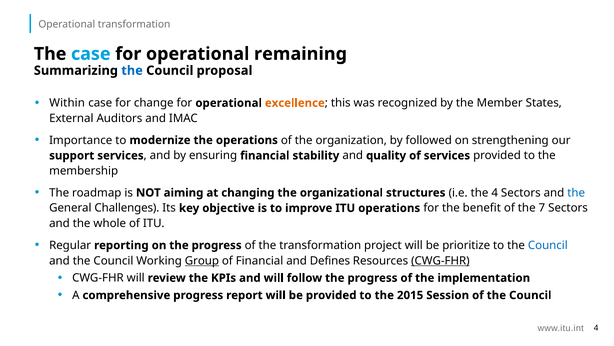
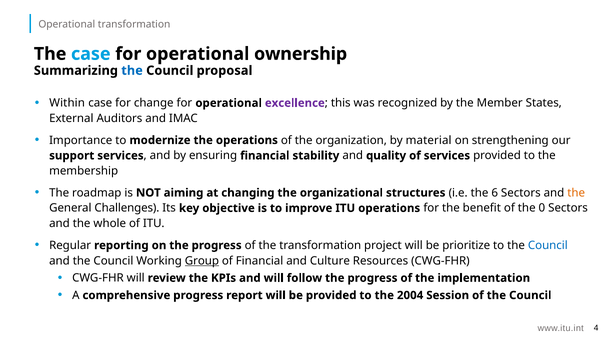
remaining: remaining -> ownership (301, 54)
excellence colour: orange -> purple (295, 103)
followed: followed -> material (429, 140)
the 4: 4 -> 6 (495, 192)
the colour: blue -> orange (576, 192)
7: 7 -> 0 (542, 208)
Defines: Defines -> Culture (330, 260)
CWG-FHR underline: present -> none (440, 260)
2015: 2015 -> 2004 (410, 295)
